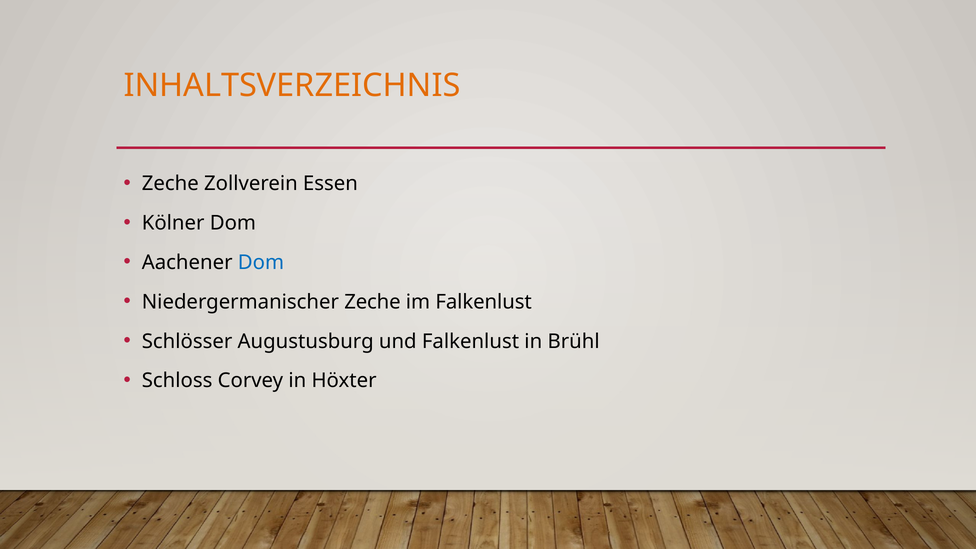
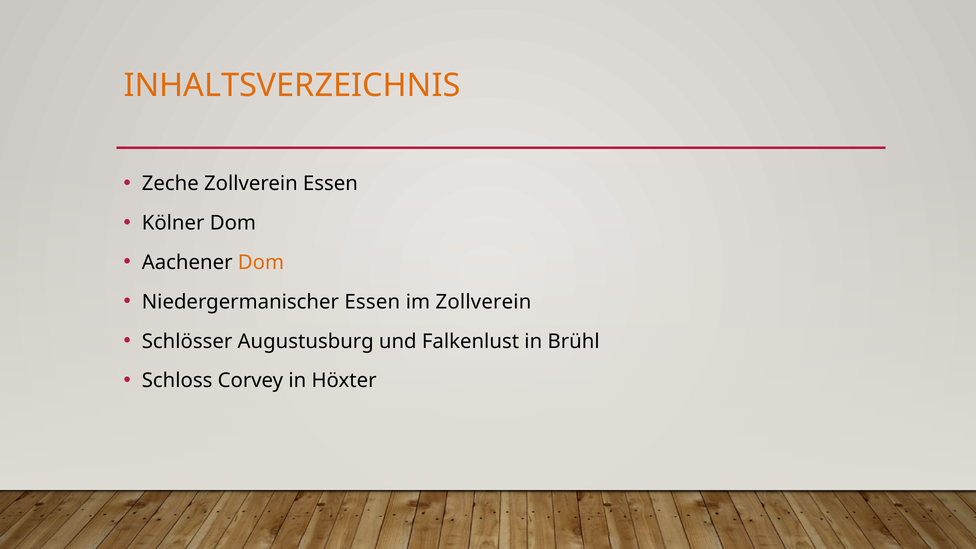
Dom colour: blue -> orange (261, 262)
Niedergermanischer Zeche: Zeche -> Essen (372, 302)
im Falkenlust: Falkenlust -> Zollverein (483, 302)
